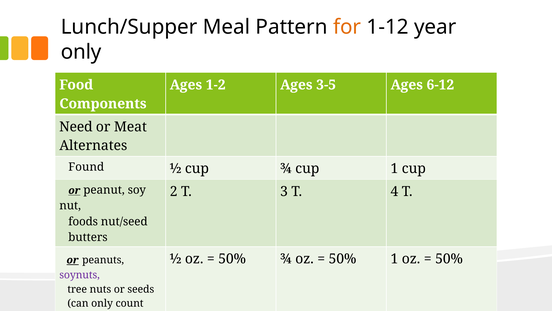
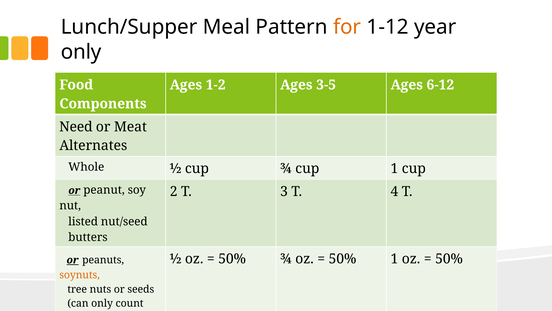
Found: Found -> Whole (86, 167)
foods: foods -> listed (83, 221)
soynuts colour: purple -> orange (80, 275)
